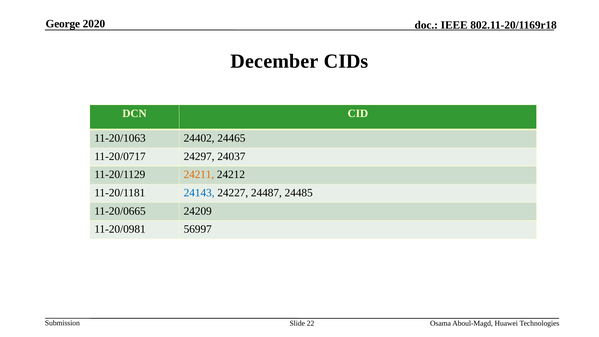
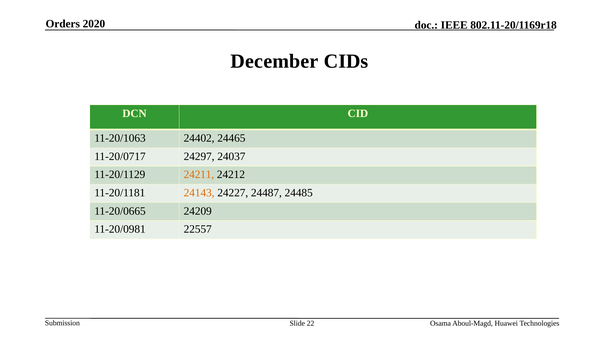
George: George -> Orders (63, 24)
24143 colour: blue -> orange (199, 193)
56997: 56997 -> 22557 (198, 229)
